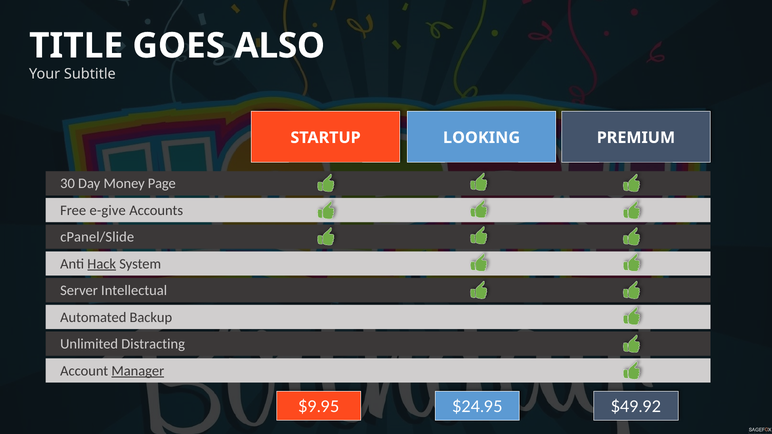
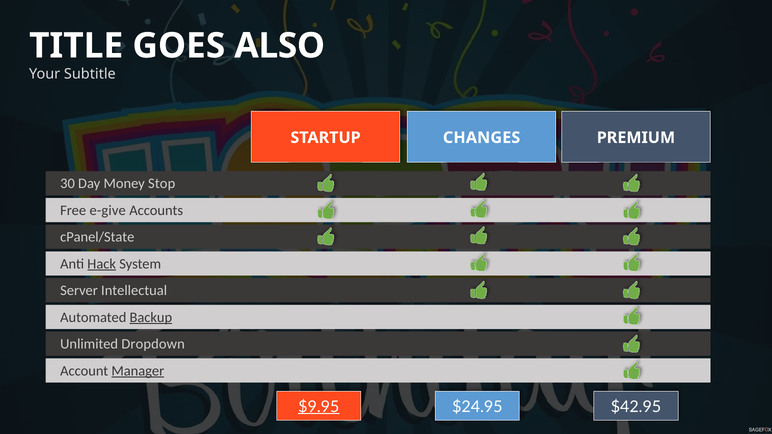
LOOKING: LOOKING -> CHANGES (482, 138)
Page: Page -> Stop (162, 184)
cPanel/Slide: cPanel/Slide -> cPanel/State (97, 237)
Backup underline: none -> present (151, 318)
Distracting: Distracting -> Dropdown (153, 344)
$9.95 underline: none -> present (319, 407)
$49.92: $49.92 -> $42.95 (636, 407)
